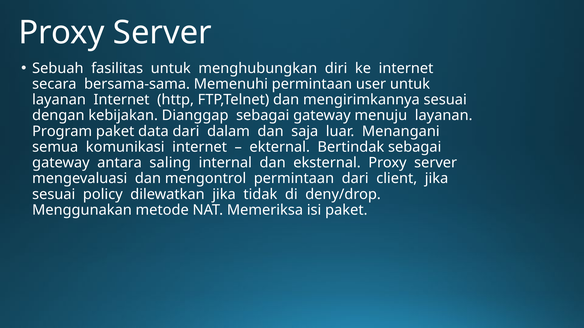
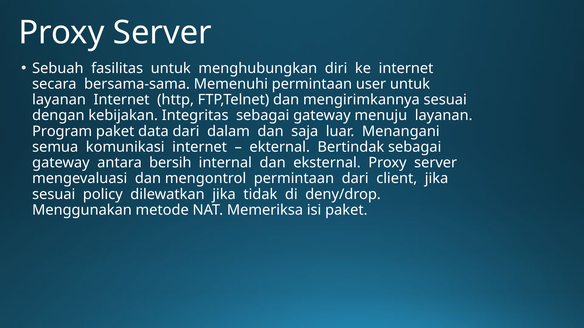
Dianggap: Dianggap -> Integritas (195, 116)
saling: saling -> bersih (170, 163)
